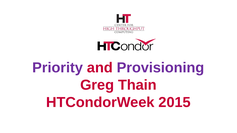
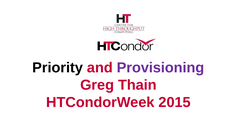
Priority colour: purple -> black (58, 68)
